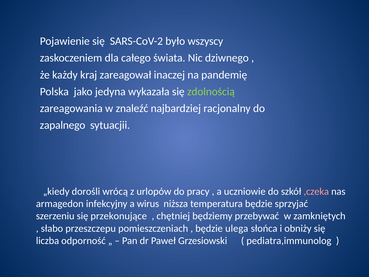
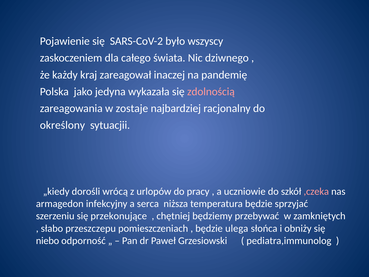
zdolnością colour: light green -> pink (211, 92)
znaleźć: znaleźć -> zostaje (132, 108)
zapalnego: zapalnego -> określony (62, 125)
wirus: wirus -> serca (148, 204)
liczba: liczba -> niebo (48, 241)
